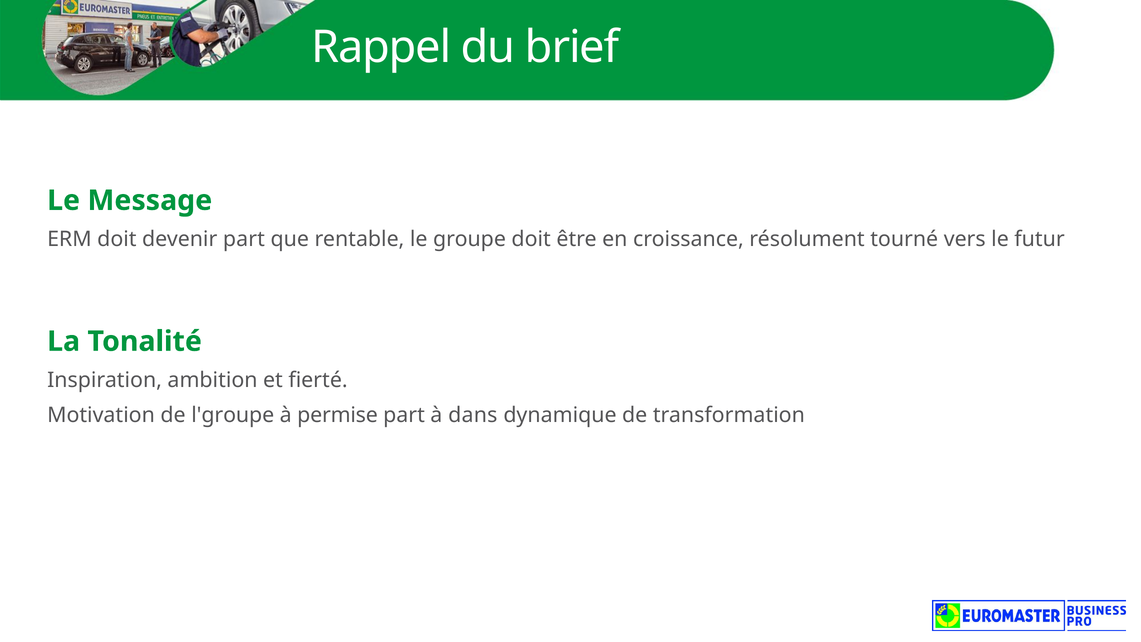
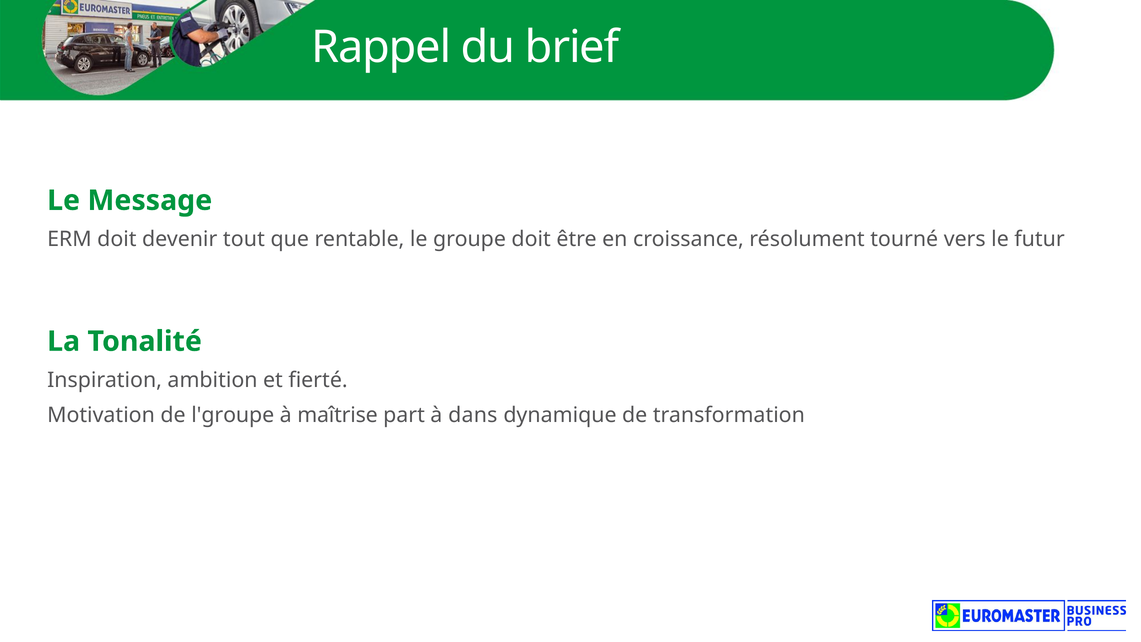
devenir part: part -> tout (244, 239)
permise: permise -> maîtrise (338, 415)
